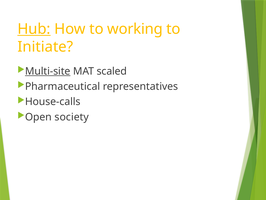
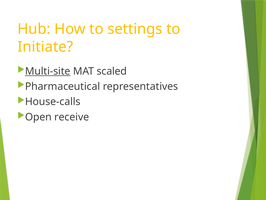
Hub underline: present -> none (34, 29)
working: working -> settings (135, 29)
society: society -> receive (72, 117)
